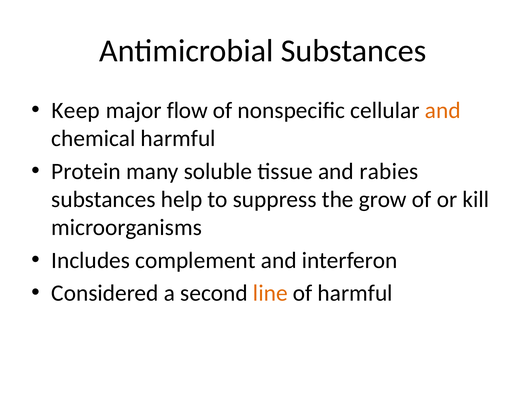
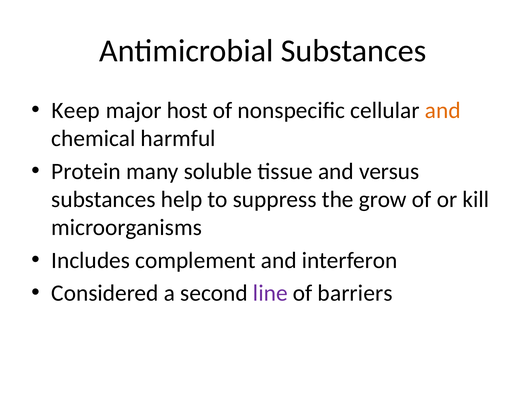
flow: flow -> host (187, 110)
rabies: rabies -> versus (389, 171)
line colour: orange -> purple (270, 293)
of harmful: harmful -> barriers (355, 293)
